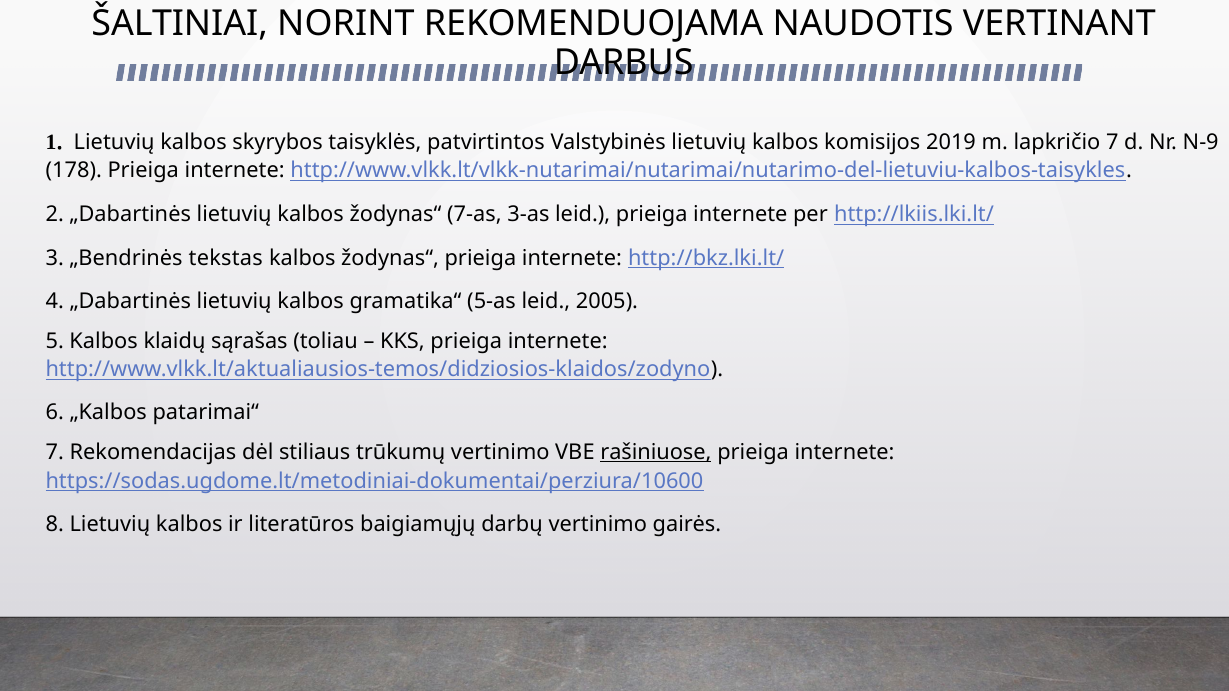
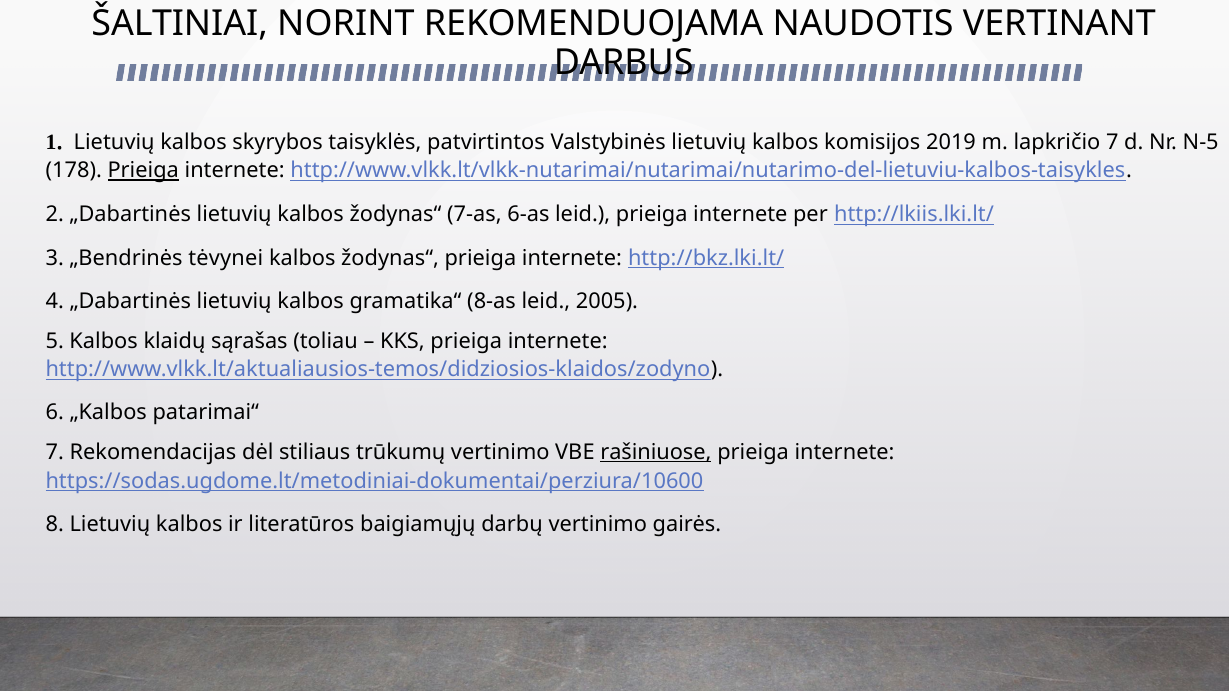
N-9: N-9 -> N-5 (1201, 142)
Prieiga underline: none -> present (143, 171)
3-as: 3-as -> 6-as (528, 214)
tekstas: tekstas -> tėvynei (226, 258)
5-as: 5-as -> 8-as (492, 301)
